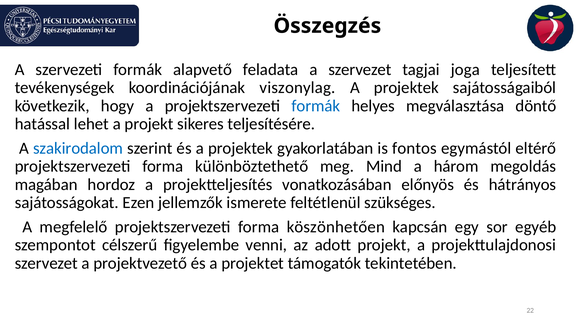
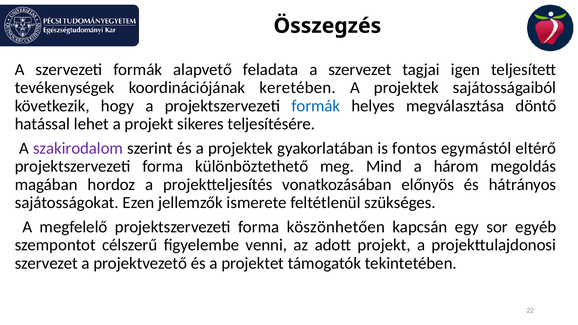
joga: joga -> igen (465, 70)
viszonylag: viszonylag -> keretében (298, 88)
szakirodalom colour: blue -> purple (78, 148)
